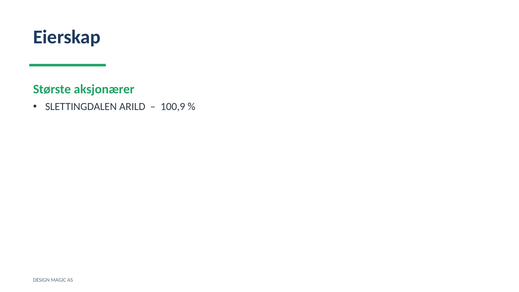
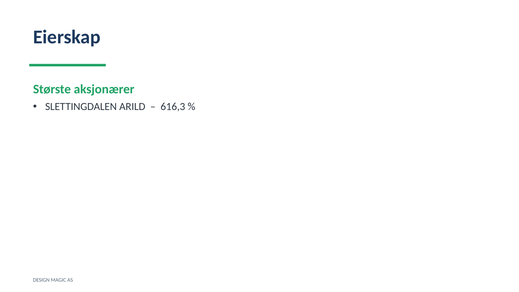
100,9: 100,9 -> 616,3 (173, 107)
